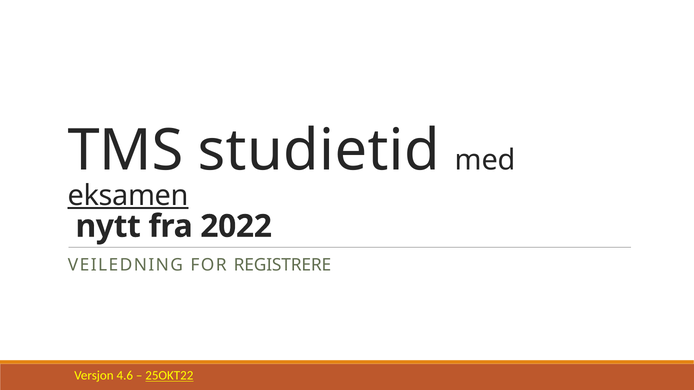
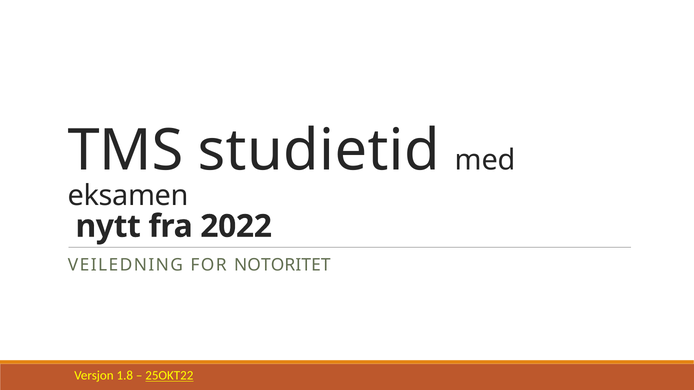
eksamen underline: present -> none (128, 196)
REGISTRERE: REGISTRERE -> NOTORITET (282, 266)
4.6: 4.6 -> 1.8 (125, 376)
